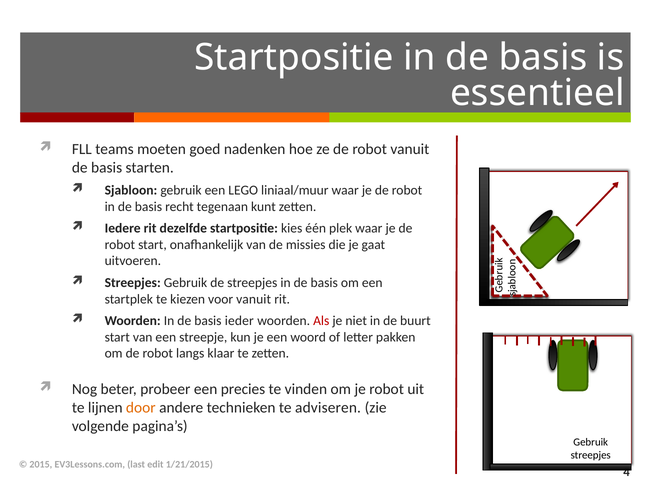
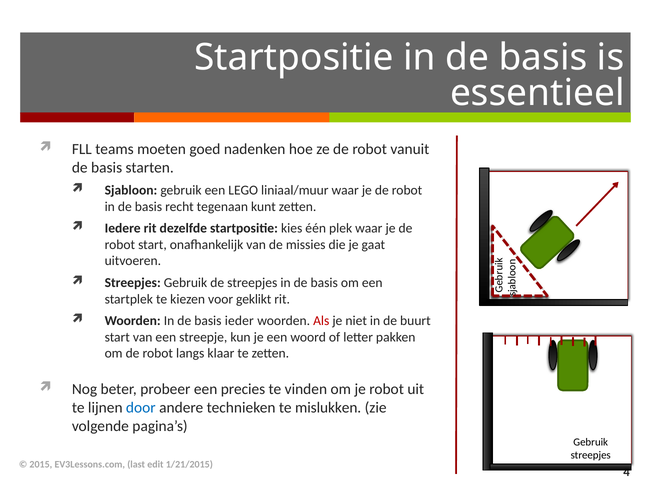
voor vanuit: vanuit -> geklikt (254, 299)
door colour: orange -> blue (141, 407)
adviseren: adviseren -> mislukken (328, 407)
